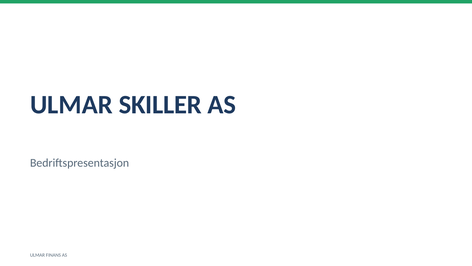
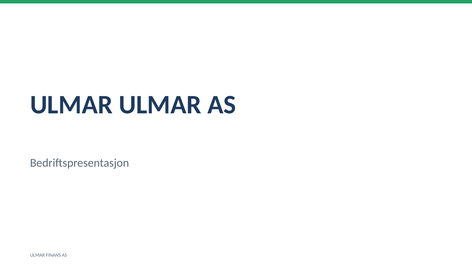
ULMAR SKILLER: SKILLER -> ULMAR (160, 105)
